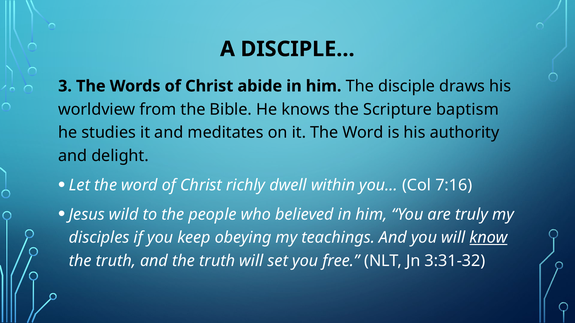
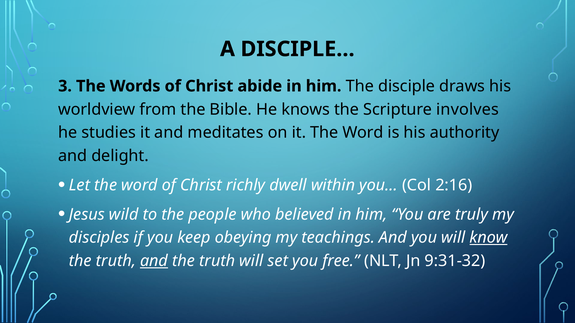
baptism: baptism -> involves (468, 110)
7:16: 7:16 -> 2:16 (454, 185)
and underline: none -> present (154, 261)
3:31-32: 3:31-32 -> 9:31-32 (455, 261)
